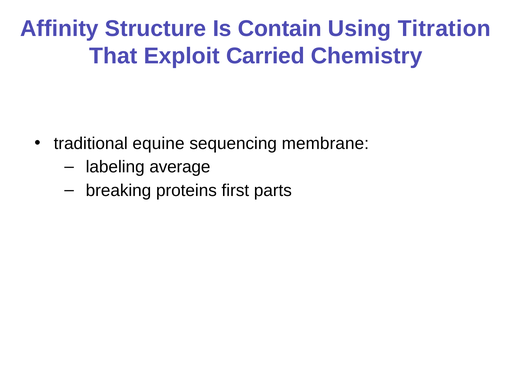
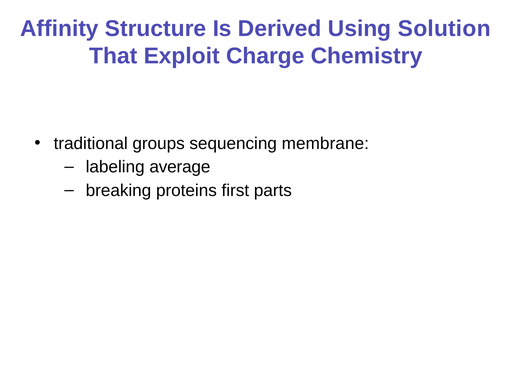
Contain: Contain -> Derived (280, 29)
Titration: Titration -> Solution (444, 29)
Carried: Carried -> Charge (265, 56)
equine: equine -> groups (159, 143)
